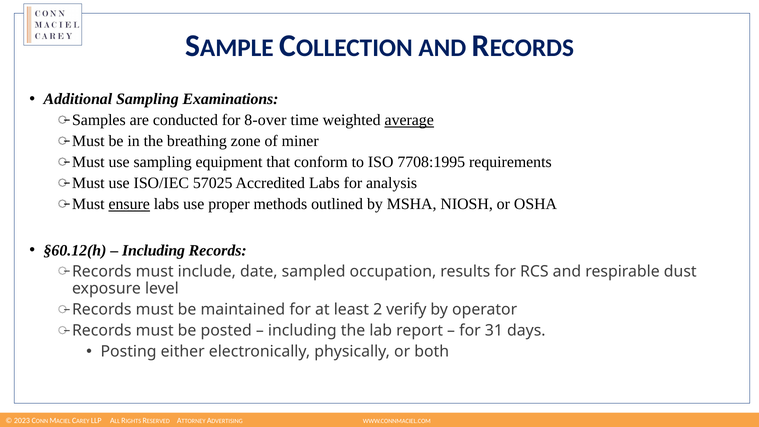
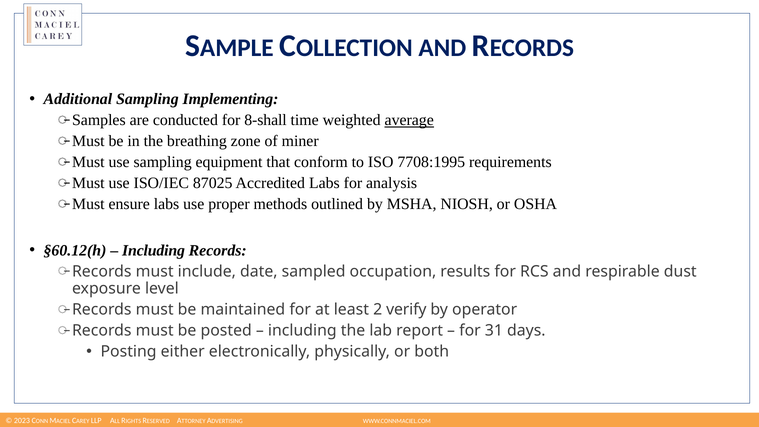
Examinations: Examinations -> Implementing (231, 99)
8-over: 8-over -> 8-shall (266, 120)
57025: 57025 -> 87025 (213, 183)
ensure underline: present -> none (129, 204)
